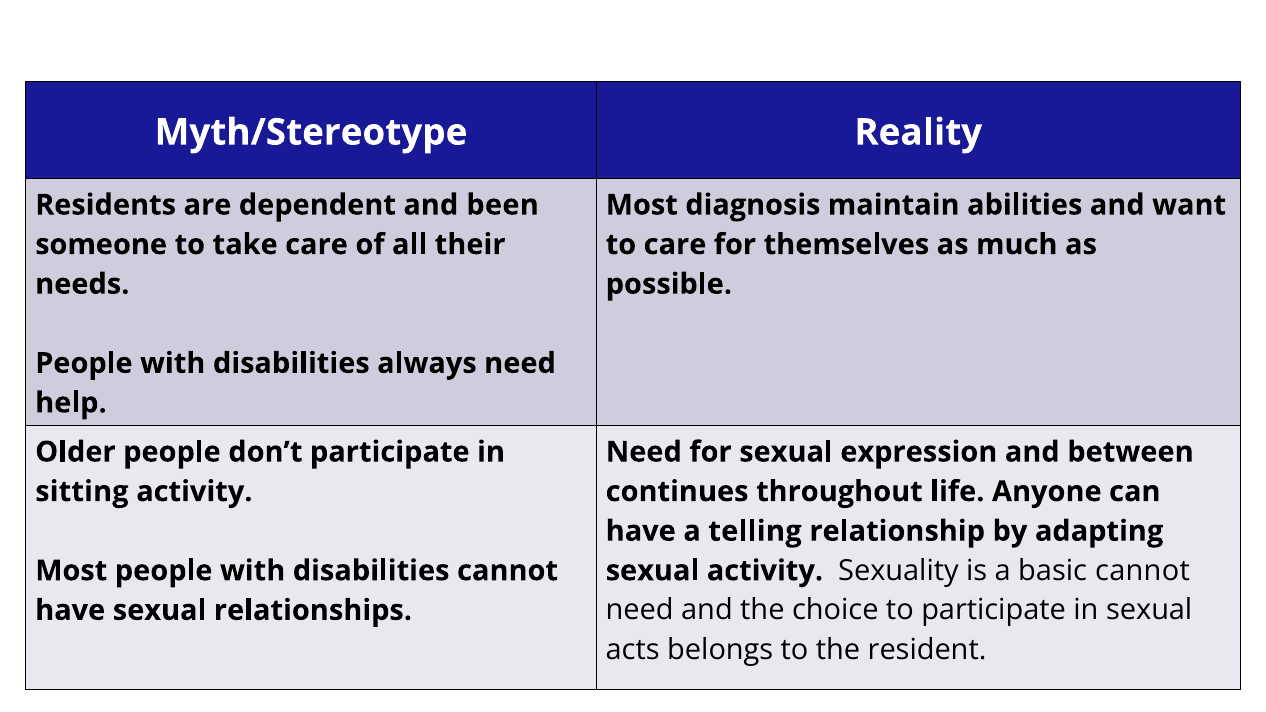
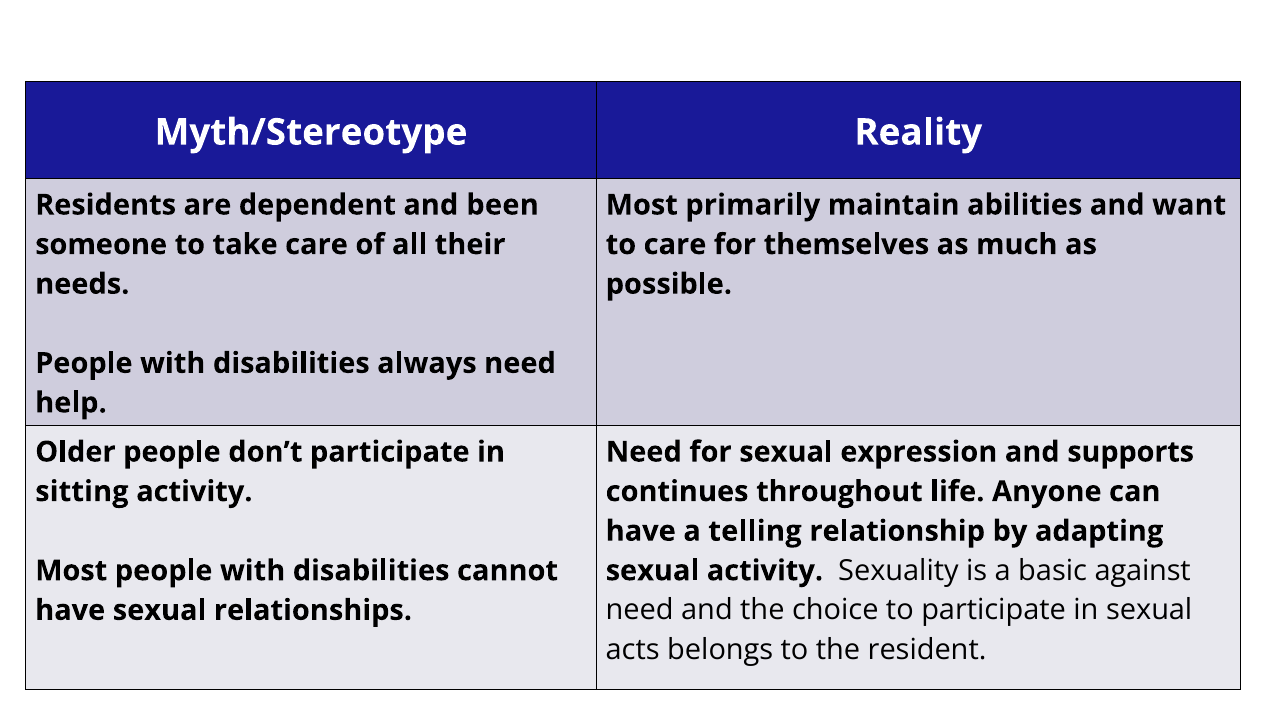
diagnosis: diagnosis -> primarily (753, 205)
between: between -> supports (1131, 452)
basic cannot: cannot -> against (1143, 571)
